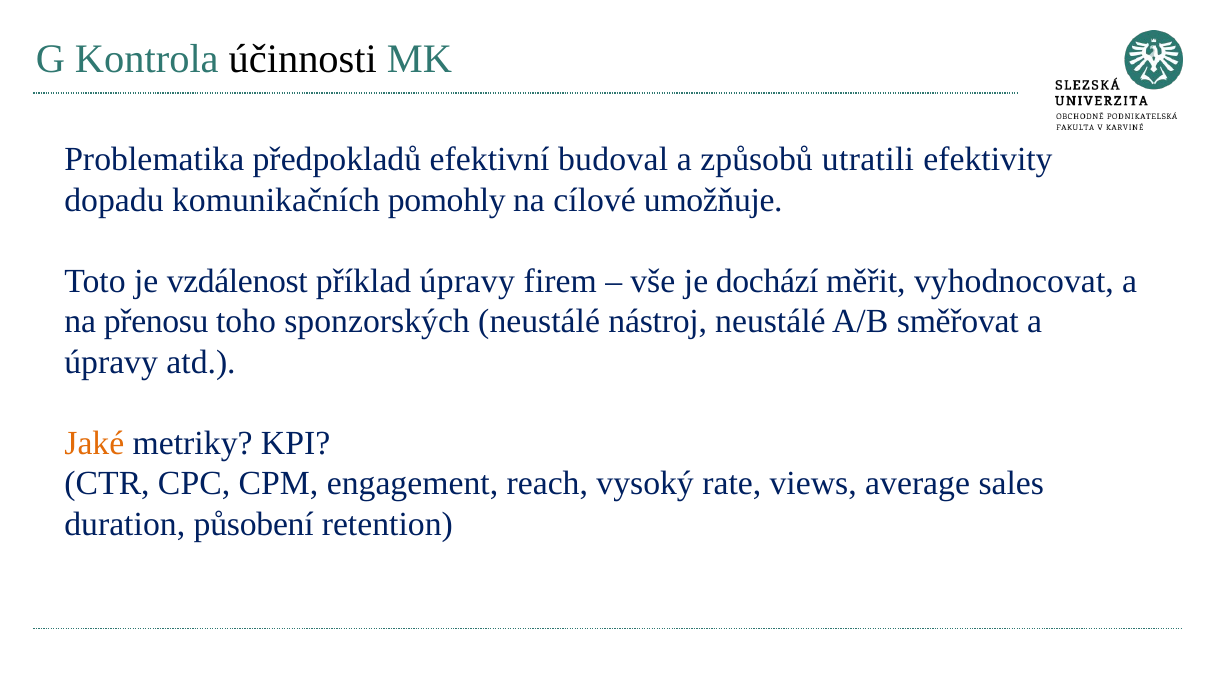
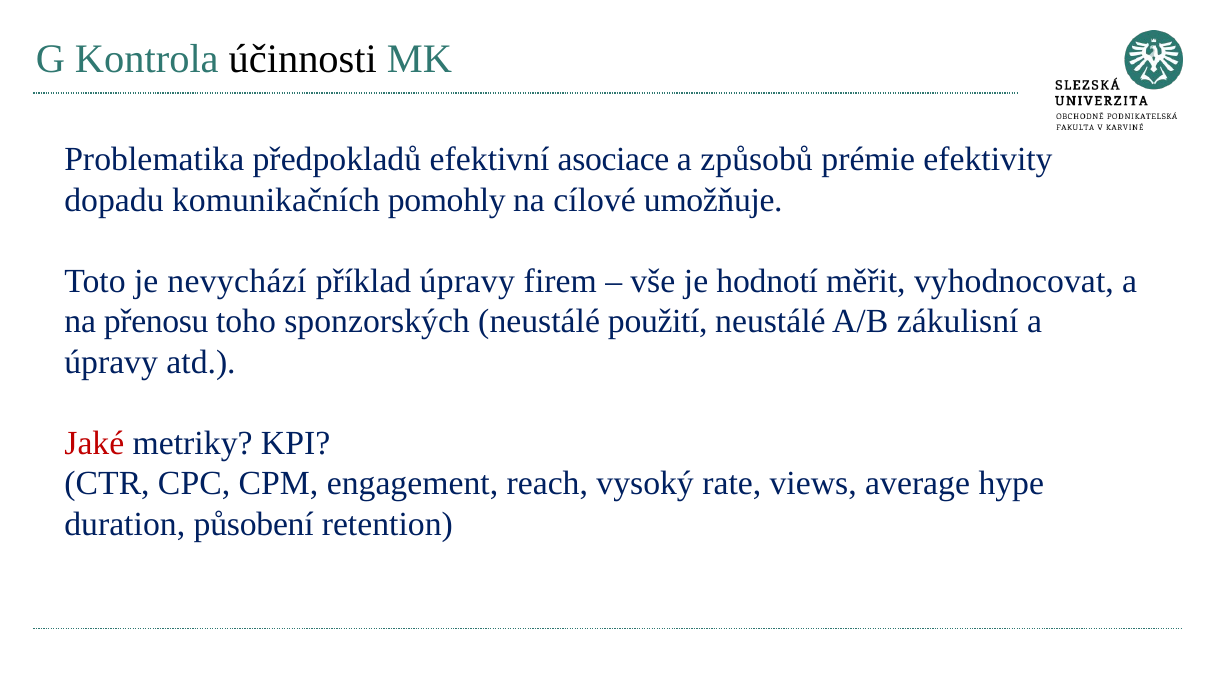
budoval: budoval -> asociace (613, 160)
utratili: utratili -> prémie (868, 160)
vzdálenost: vzdálenost -> nevychází (237, 281)
dochází: dochází -> hodnotí (767, 281)
nástroj: nástroj -> použití (658, 321)
směřovat: směřovat -> zákulisní (958, 321)
Jaké colour: orange -> red (94, 443)
sales: sales -> hype (1011, 483)
